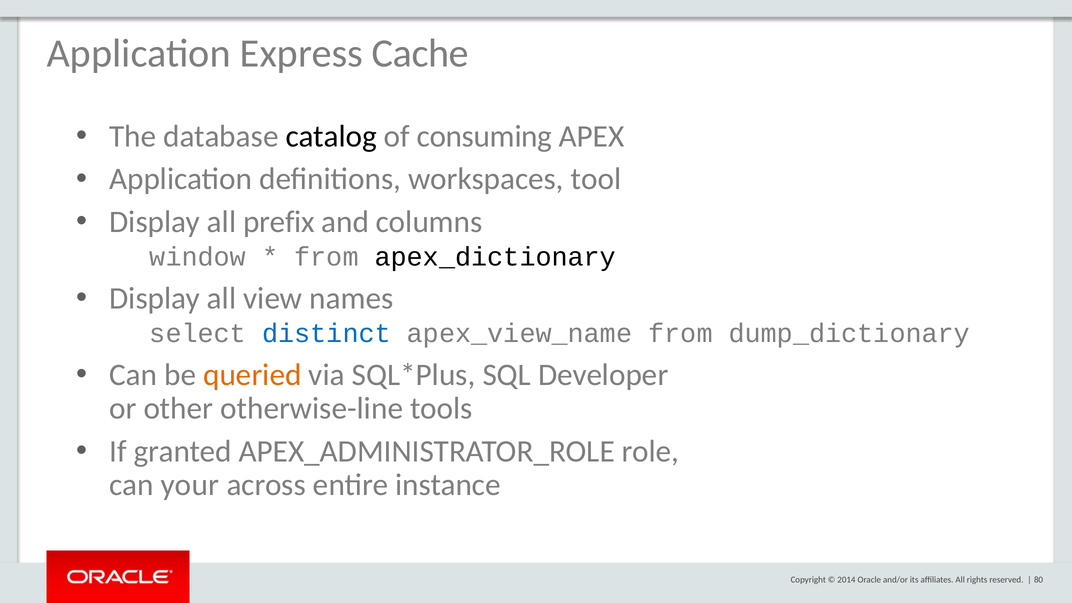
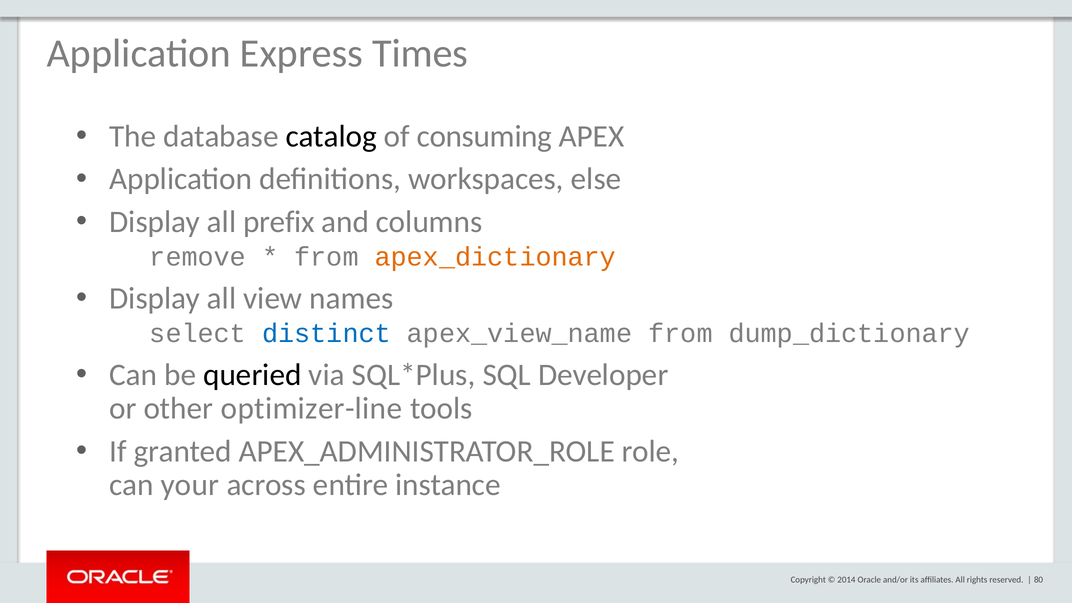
Cache: Cache -> Times (420, 53)
tool: tool -> else (596, 179)
window: window -> remove (198, 257)
apex_dictionary colour: black -> orange (495, 257)
queried colour: orange -> black (252, 375)
otherwise-line: otherwise-line -> optimizer-line (312, 409)
